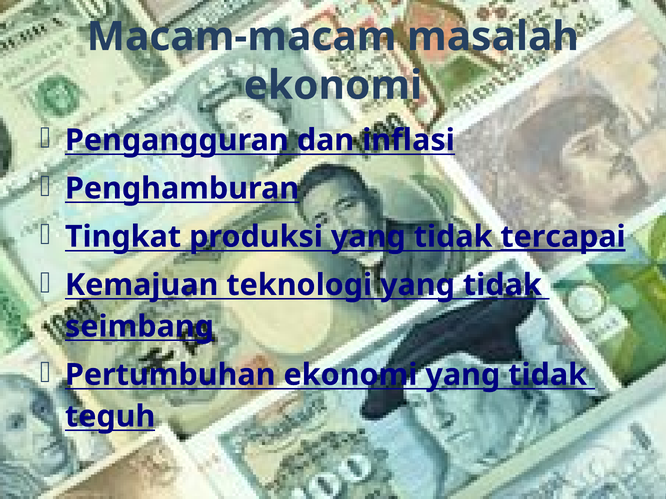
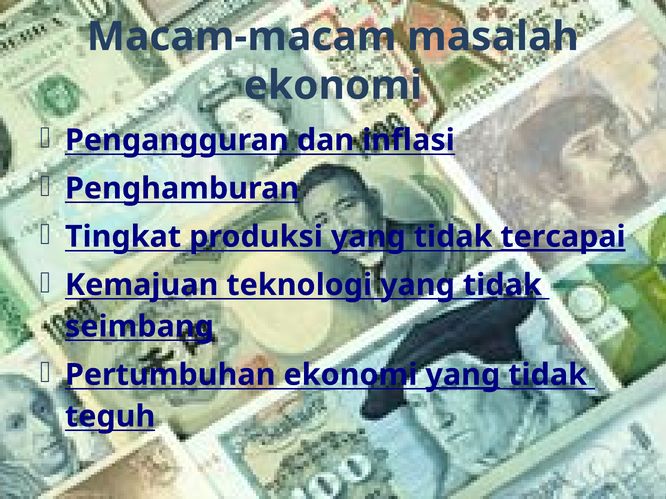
yang underline: none -> present (463, 375)
